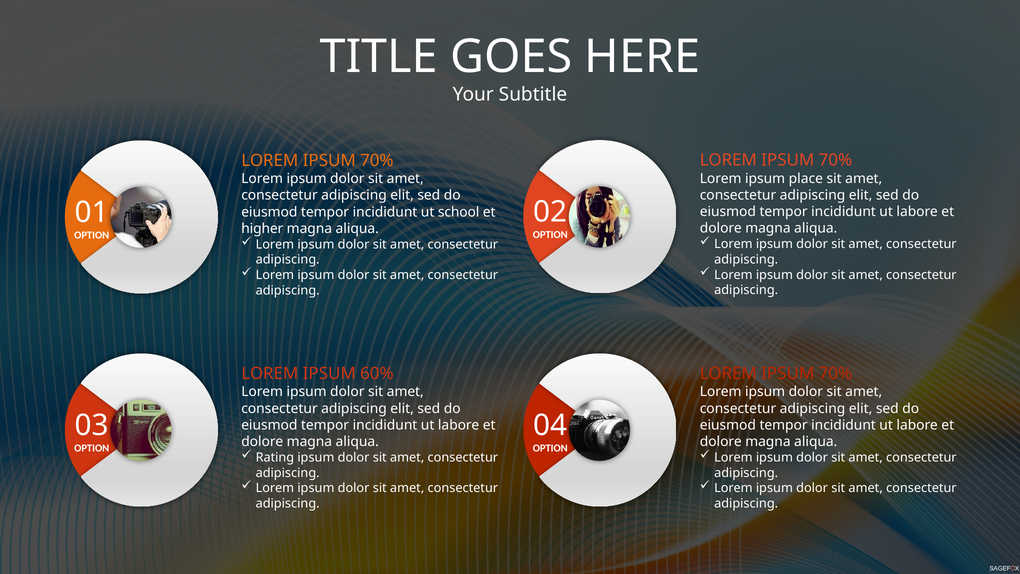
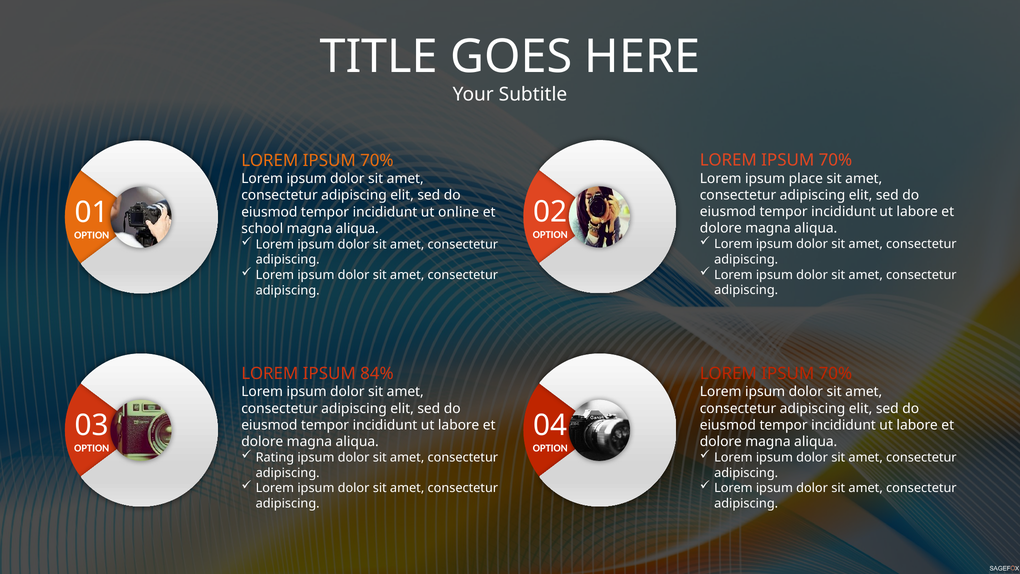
school: school -> online (459, 212)
higher: higher -> school (262, 228)
60%: 60% -> 84% (377, 373)
